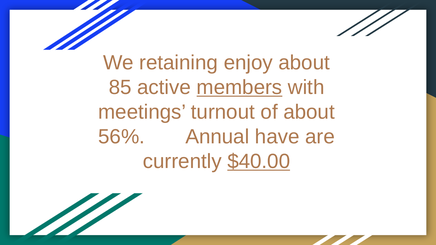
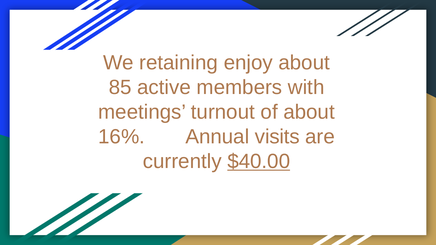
members underline: present -> none (239, 87)
56%: 56% -> 16% (122, 137)
have: have -> visits (277, 137)
